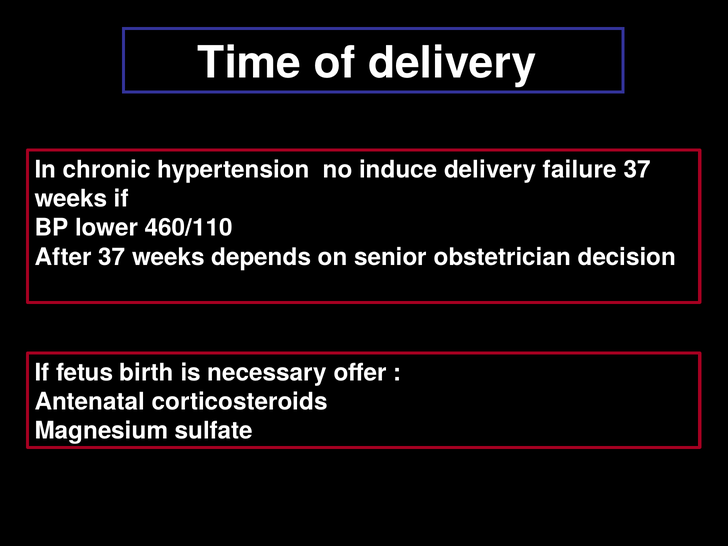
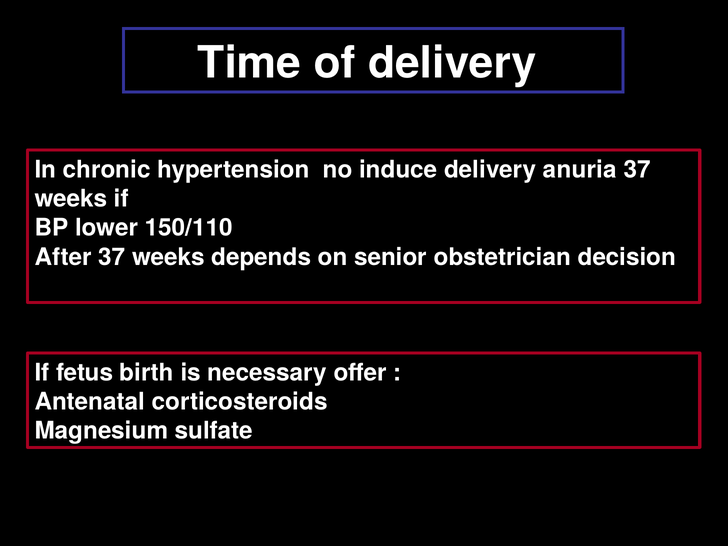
failure: failure -> anuria (580, 170)
460/110: 460/110 -> 150/110 (189, 228)
